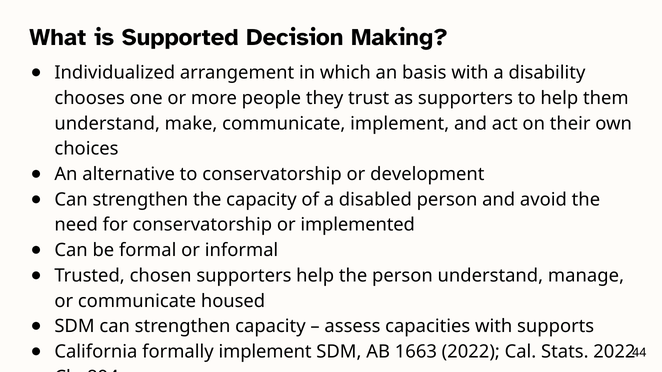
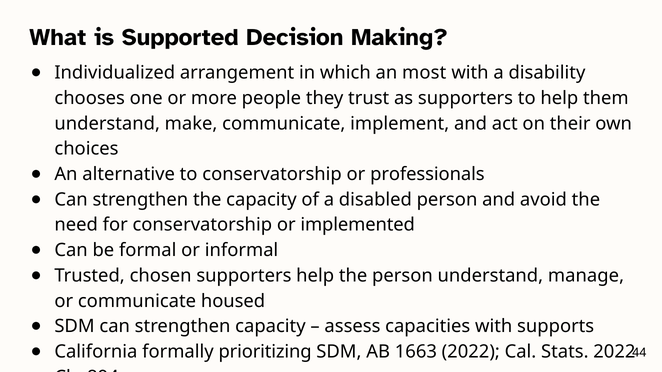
basis: basis -> most (424, 73)
development: development -> professionals (427, 174)
formally implement: implement -> prioritizing (265, 352)
